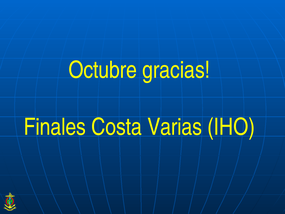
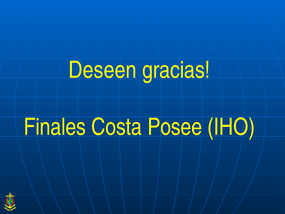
Octubre: Octubre -> Deseen (103, 70)
Varias: Varias -> Posee (175, 127)
